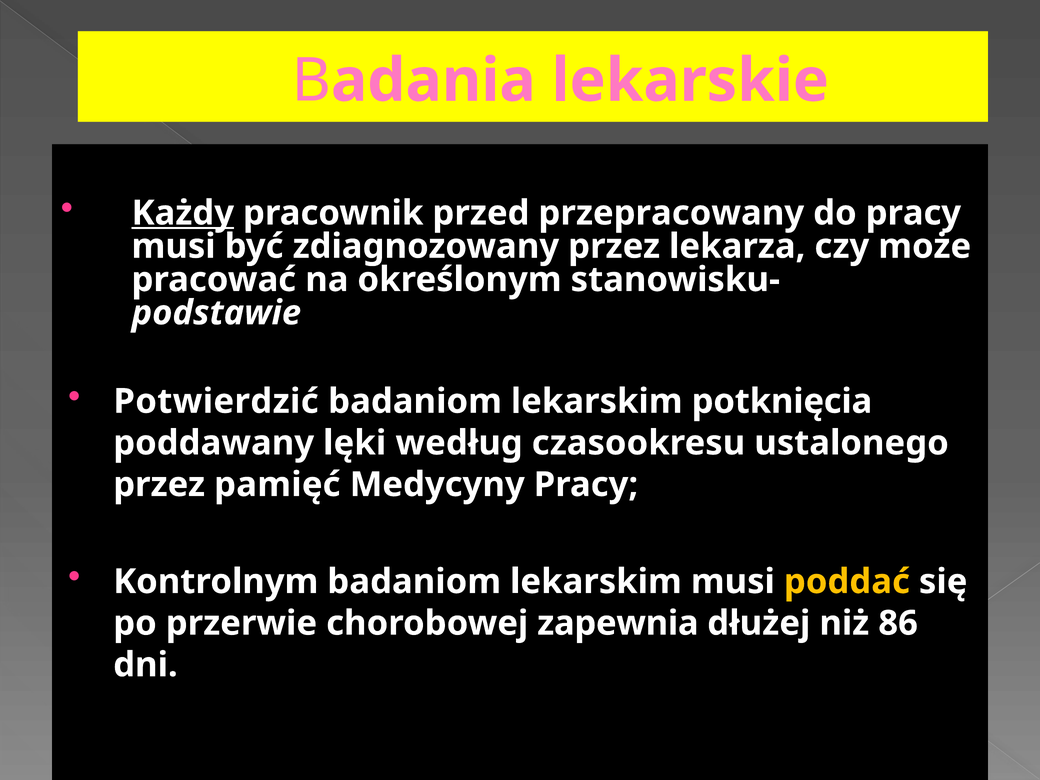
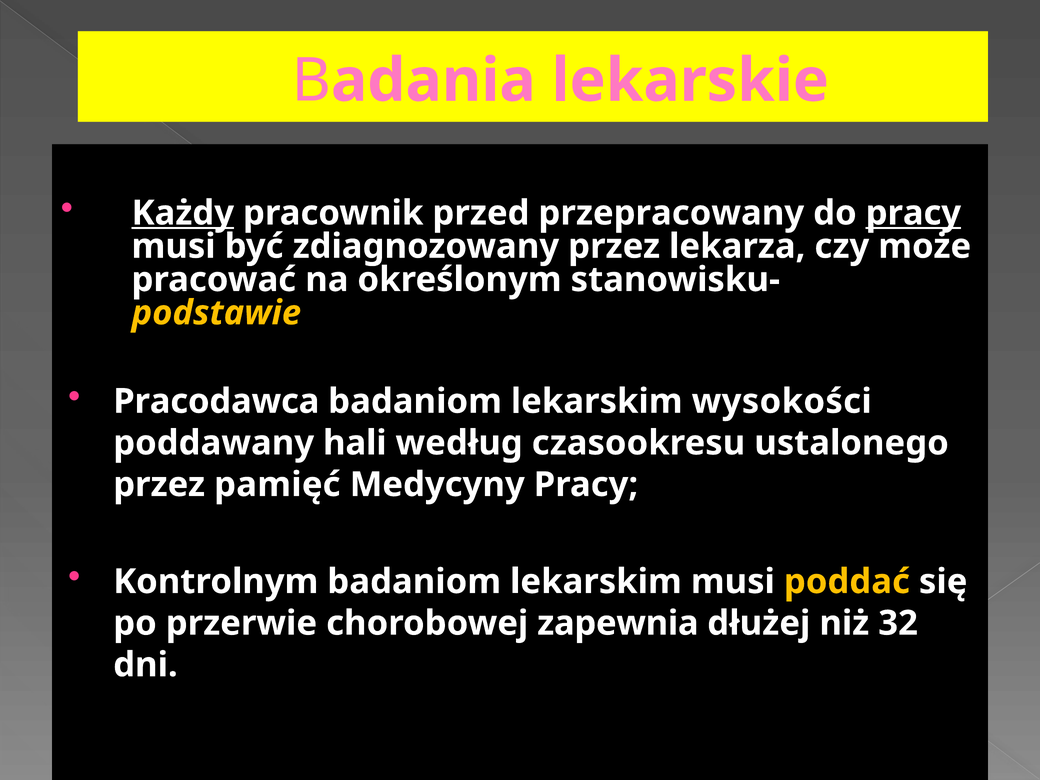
pracy underline: none -> present (913, 213)
podstawie colour: white -> yellow (216, 313)
Potwierdzić: Potwierdzić -> Pracodawca (216, 401)
potknięcia: potknięcia -> wysokości (782, 401)
lęki: lęki -> hali (355, 443)
86: 86 -> 32 (898, 623)
